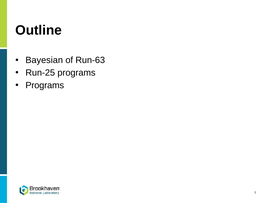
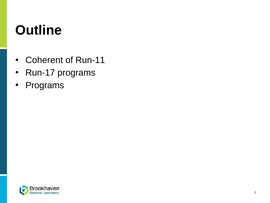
Bayesian: Bayesian -> Coherent (44, 60)
Run-63: Run-63 -> Run-11 (90, 60)
Run-25: Run-25 -> Run-17 (40, 73)
